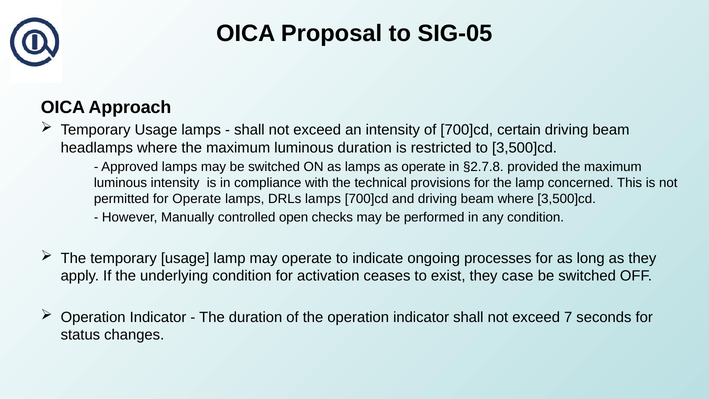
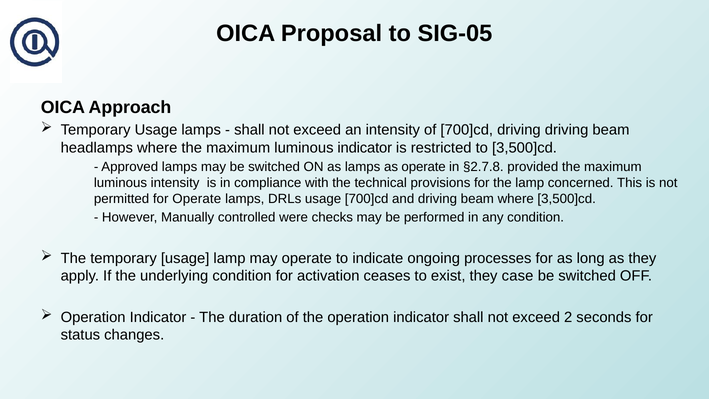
700]cd certain: certain -> driving (519, 130)
luminous duration: duration -> indicator (365, 148)
DRLs lamps: lamps -> usage (323, 199)
open: open -> were (294, 217)
7: 7 -> 2 (568, 317)
